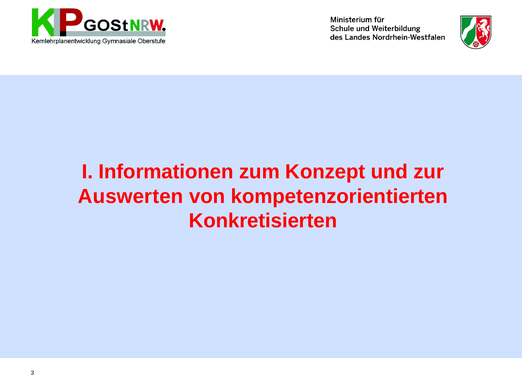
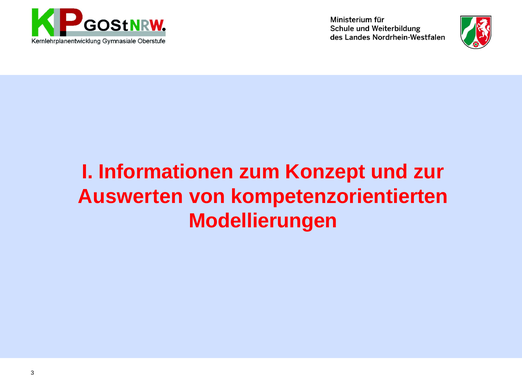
Konkretisierten: Konkretisierten -> Modellierungen (263, 220)
